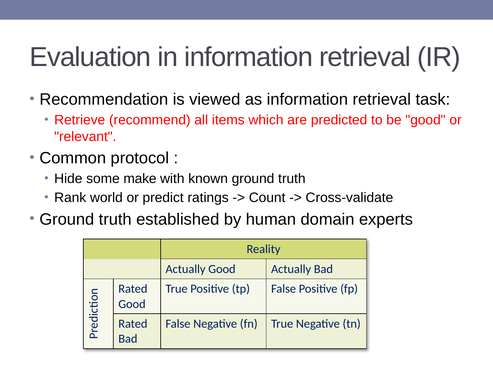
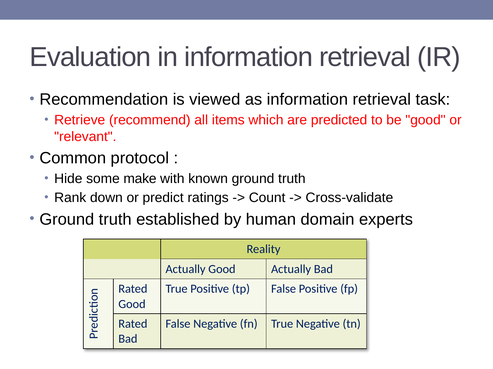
world: world -> down (106, 198)
